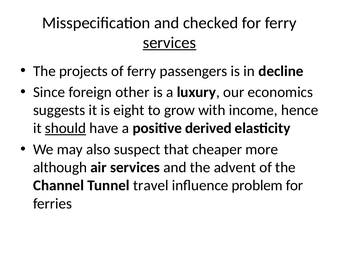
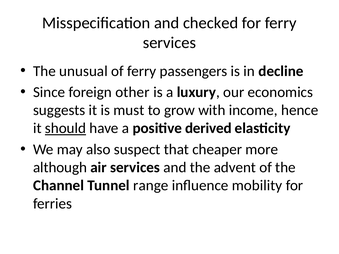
services underline: present -> none (169, 43)
projects: projects -> unusual (83, 71)
eight: eight -> must (129, 110)
travel: travel -> range (151, 186)
problem: problem -> mobility (257, 186)
